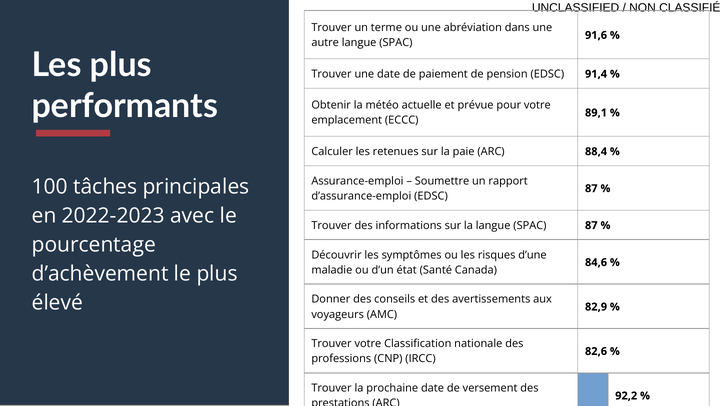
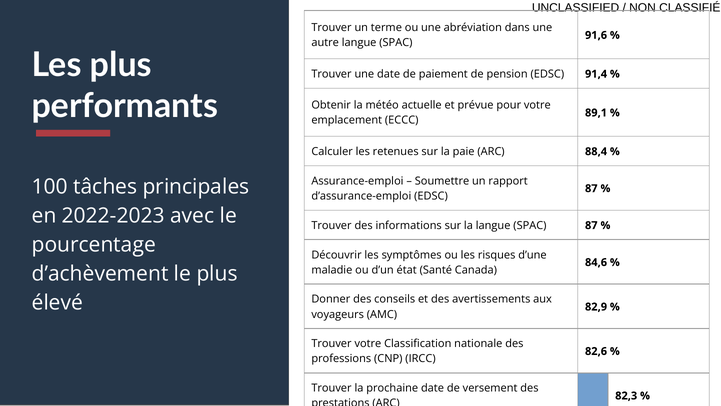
92,2: 92,2 -> 82,3 (626, 395)
